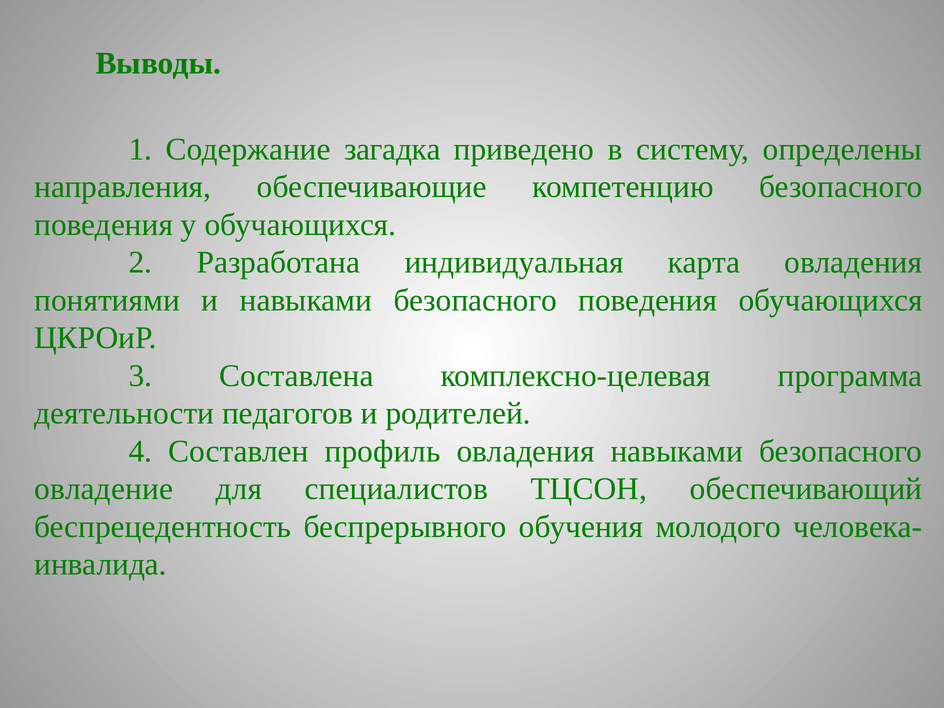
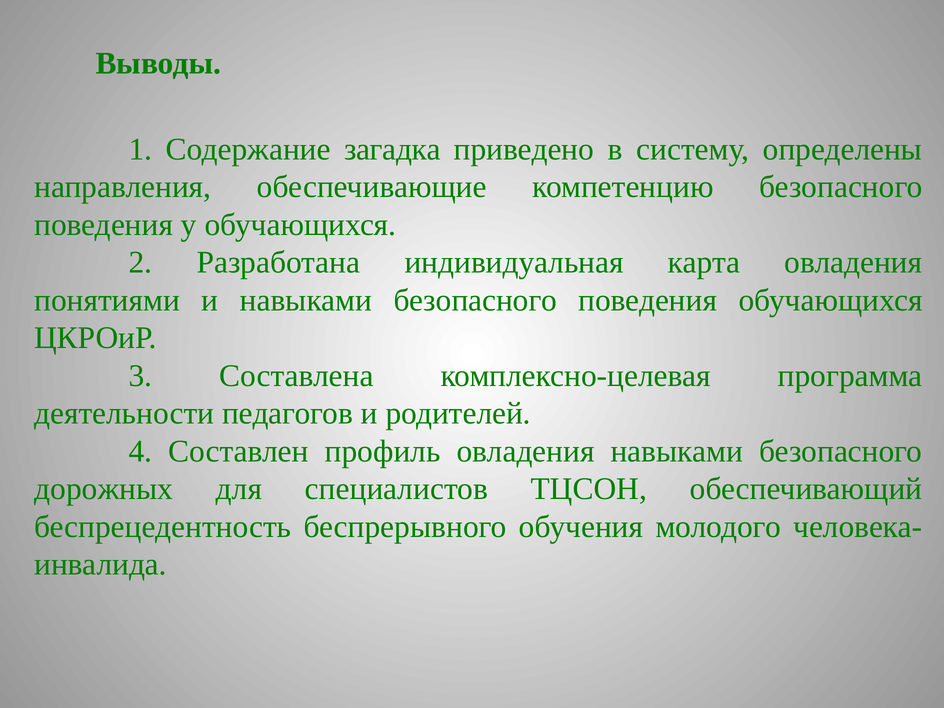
овладение: овладение -> дорожных (104, 489)
